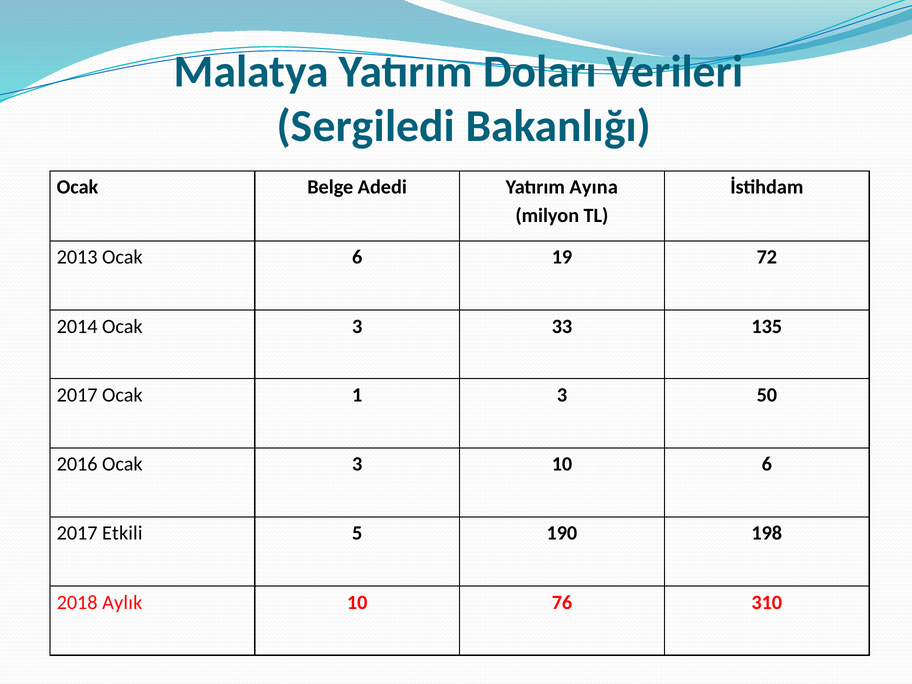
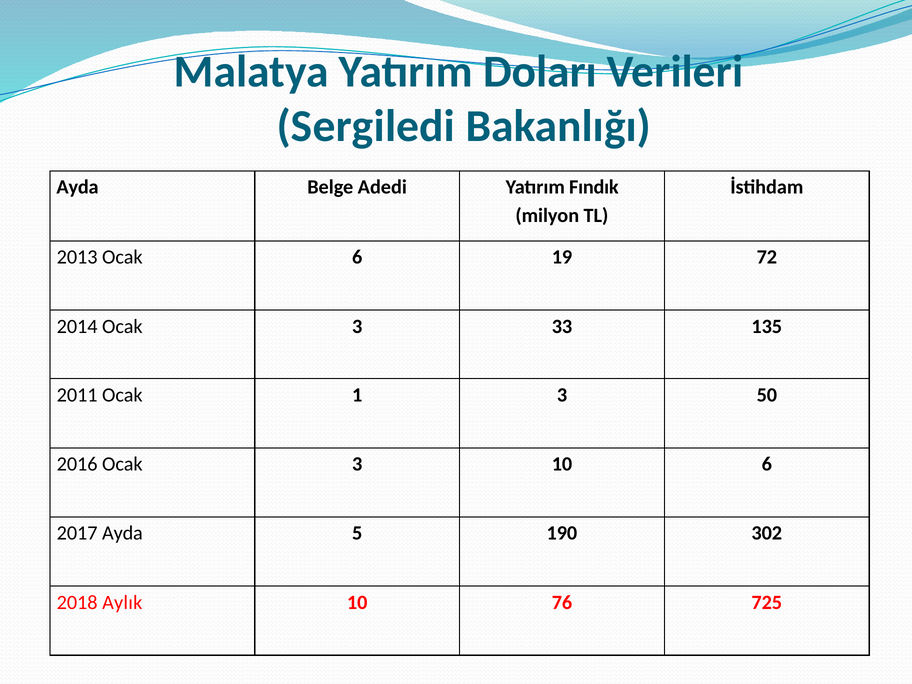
Ocak: Ocak -> Ayda (78, 187)
Ayına: Ayına -> Fındık (594, 187)
2017: 2017 -> 2011 (77, 395)
2017 Etkili: Etkili -> Ayda (122, 533)
198: 198 -> 302 (767, 533)
310: 310 -> 725 (767, 602)
